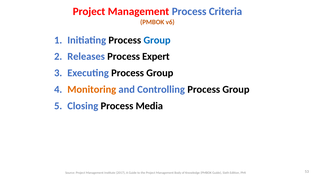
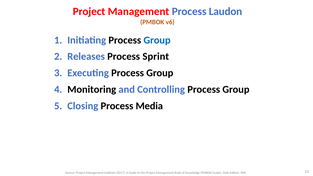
Criteria: Criteria -> Laudon (226, 12)
Expert: Expert -> Sprint (156, 57)
Monitoring colour: orange -> black (92, 89)
